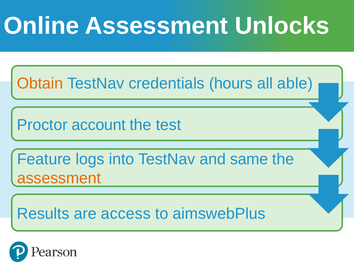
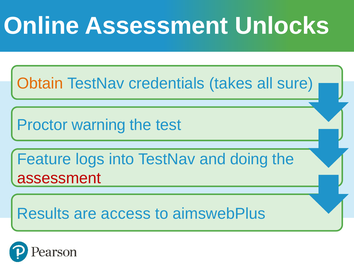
hours: hours -> takes (231, 83)
able: able -> sure (295, 83)
account: account -> warning (99, 125)
same: same -> doing (249, 159)
assessment colour: orange -> red (59, 178)
